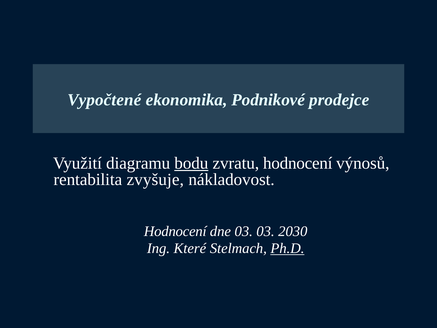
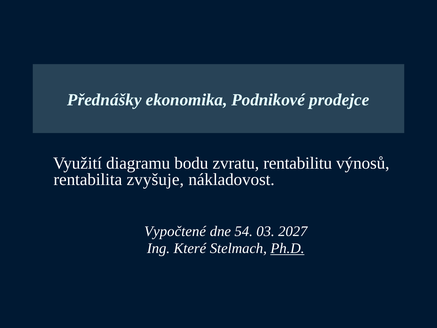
Vypočtené: Vypočtené -> Přednášky (104, 100)
bodu underline: present -> none (191, 163)
zvratu hodnocení: hodnocení -> rentabilitu (298, 163)
Hodnocení: Hodnocení -> Vypočtené (175, 231)
dne 03: 03 -> 54 (244, 231)
2030: 2030 -> 2027 (293, 231)
